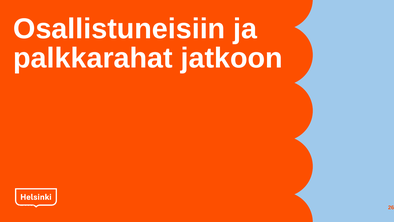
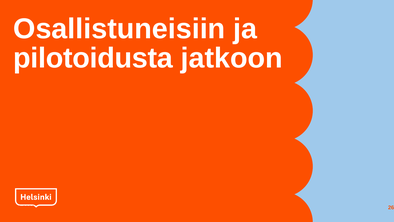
palkkarahat: palkkarahat -> pilotoidusta (93, 58)
